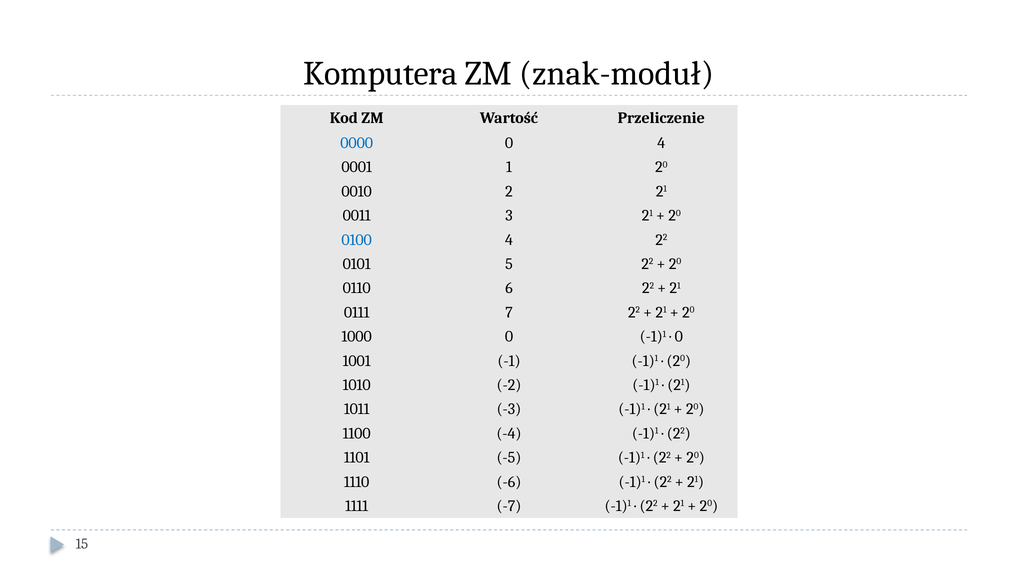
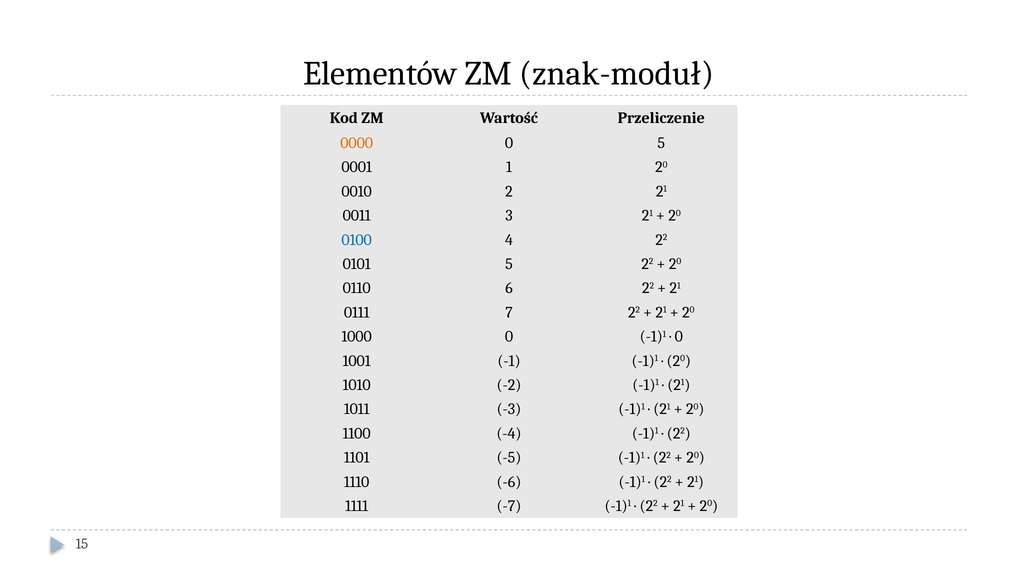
Komputera: Komputera -> Elementów (380, 74)
0000 colour: blue -> orange (357, 143)
0 4: 4 -> 5 (661, 143)
